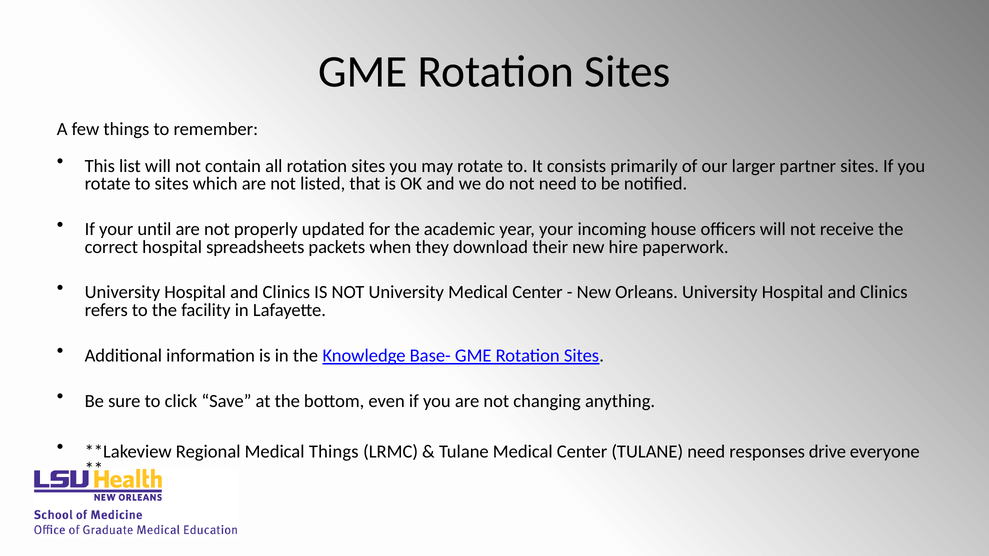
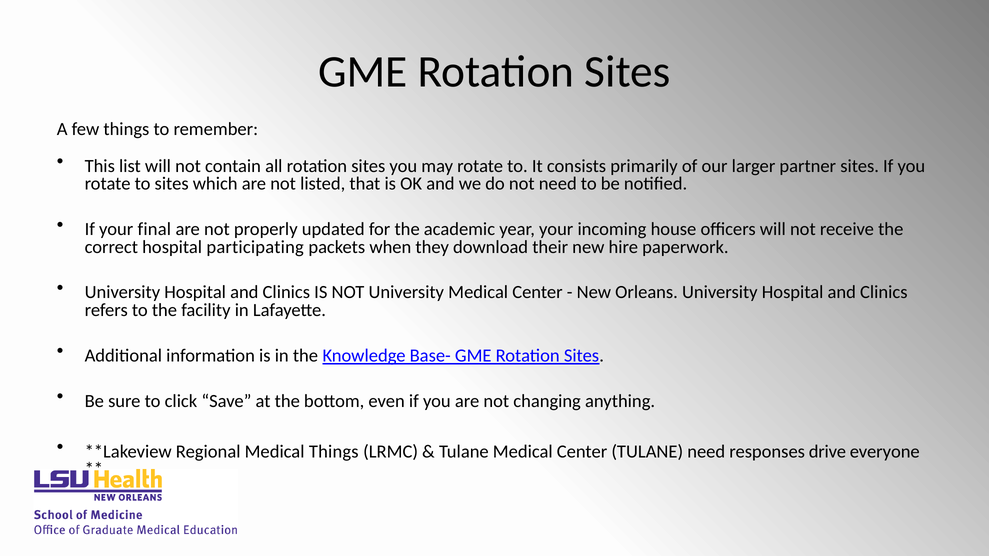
until: until -> final (154, 229)
spreadsheets: spreadsheets -> participating (255, 247)
